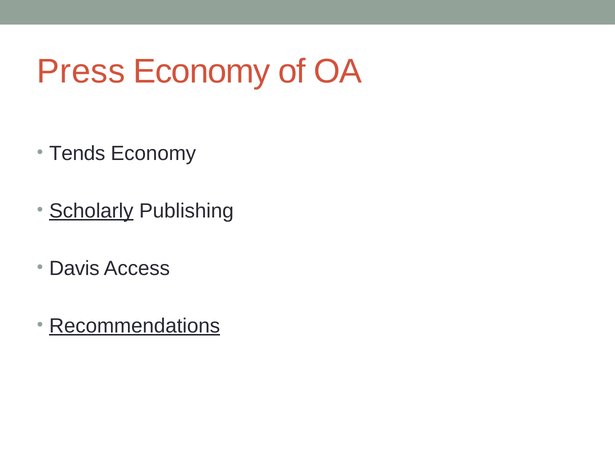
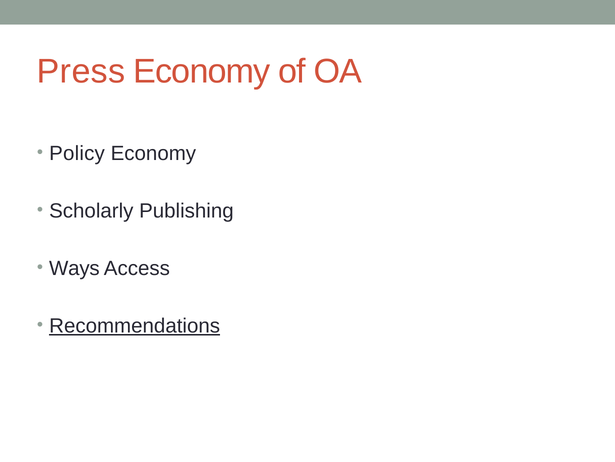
Tends: Tends -> Policy (77, 153)
Scholarly underline: present -> none (91, 211)
Davis: Davis -> Ways (74, 268)
